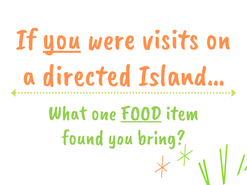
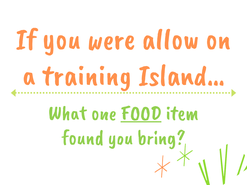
you underline: present -> none (62, 39)
visits: visits -> allow (170, 39)
directed: directed -> training (87, 75)
